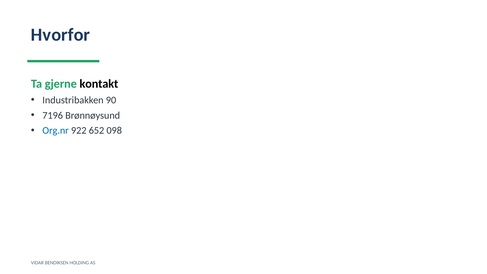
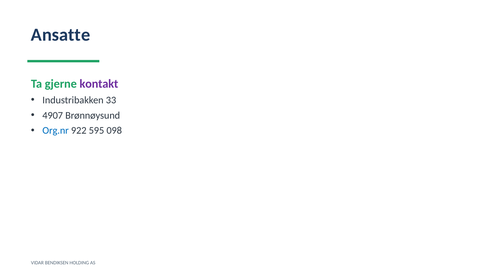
Hvorfor: Hvorfor -> Ansatte (61, 35)
kontakt colour: black -> purple (99, 84)
90: 90 -> 33 (111, 100)
7196: 7196 -> 4907 (53, 115)
652: 652 -> 595 (96, 131)
